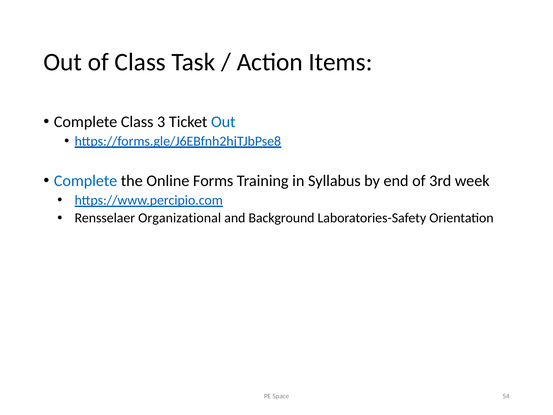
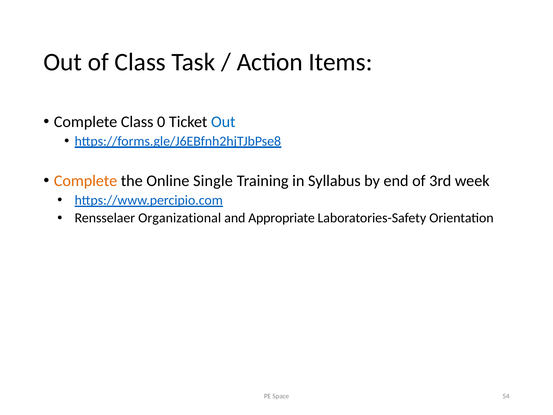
3: 3 -> 0 (161, 122)
Complete colour: blue -> orange (86, 181)
Forms: Forms -> Single (213, 181)
Background: Background -> Appropriate (282, 218)
